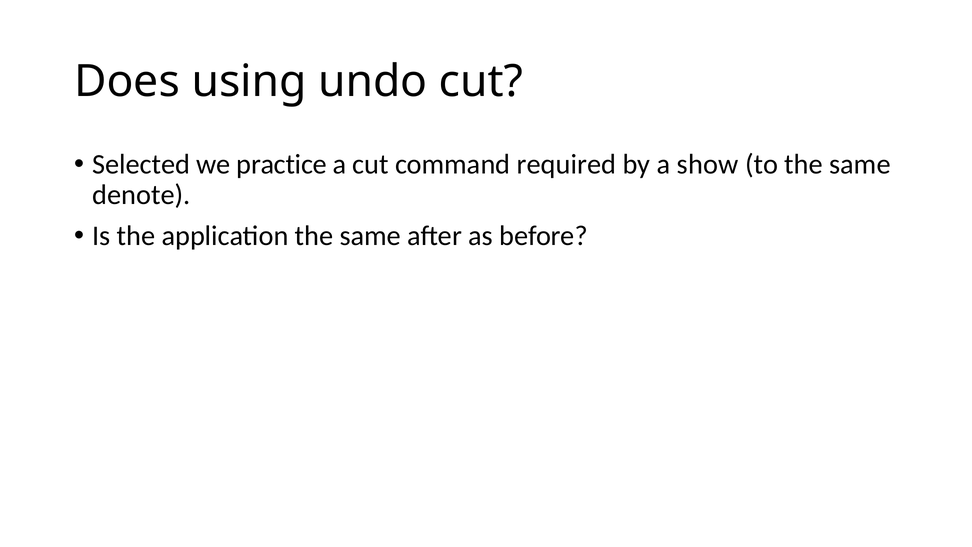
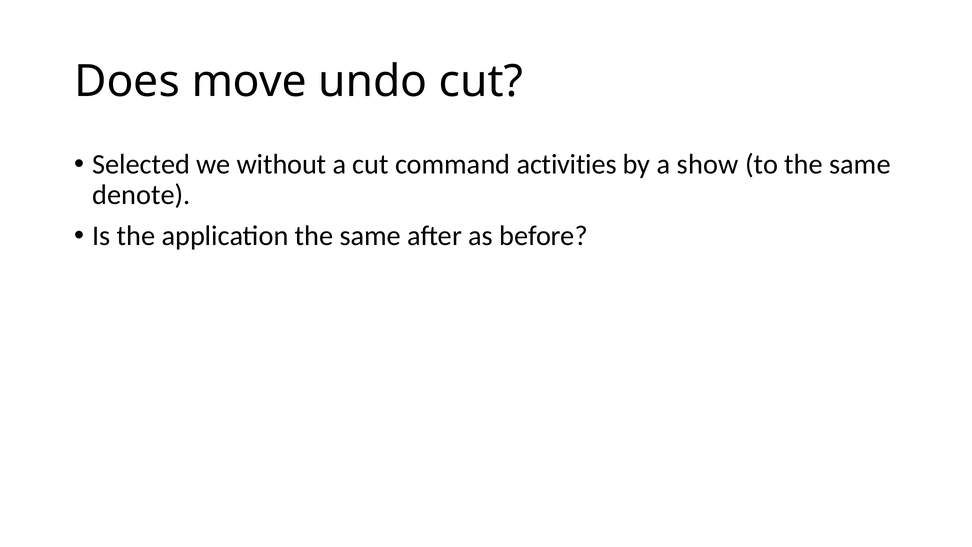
using: using -> move (249, 82)
practice: practice -> without (282, 164)
required: required -> activities (567, 164)
